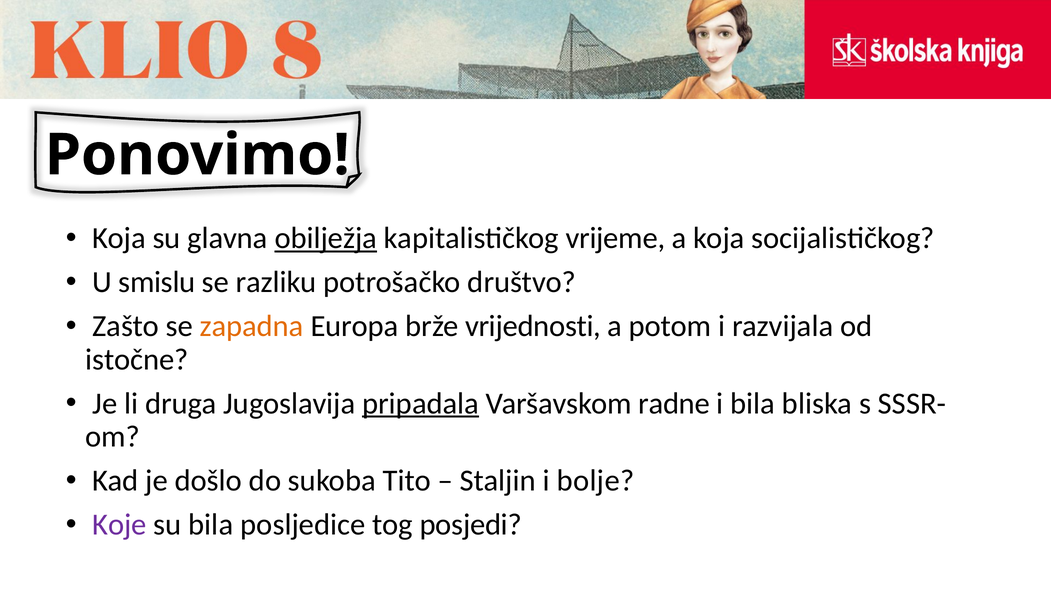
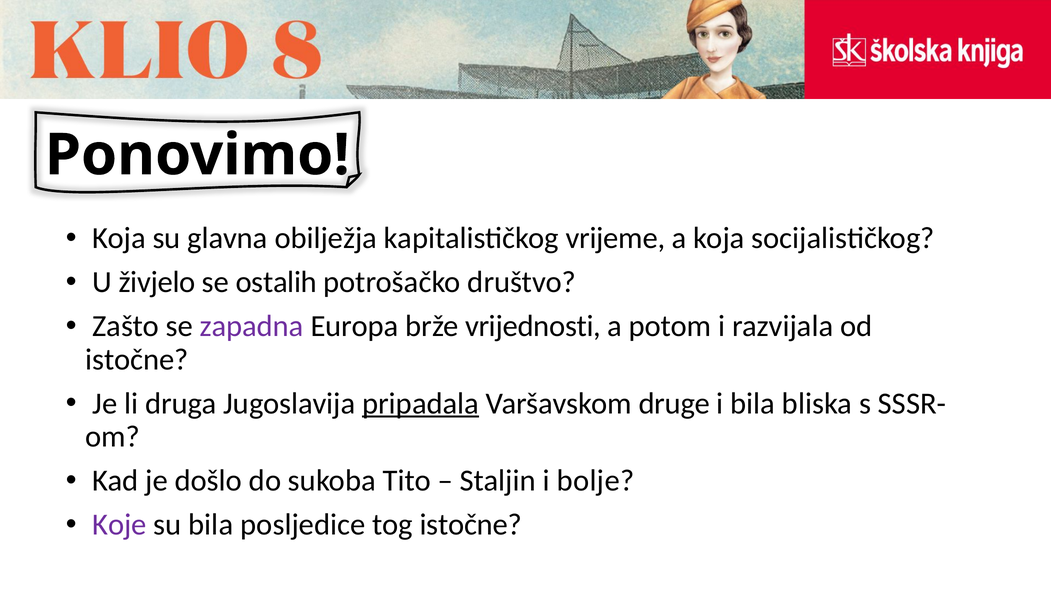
obilježja underline: present -> none (326, 238)
smislu: smislu -> živjelo (157, 282)
razliku: razliku -> ostalih (276, 282)
zapadna colour: orange -> purple (252, 326)
radne: radne -> druge (674, 404)
tog posjedi: posjedi -> istočne (471, 525)
